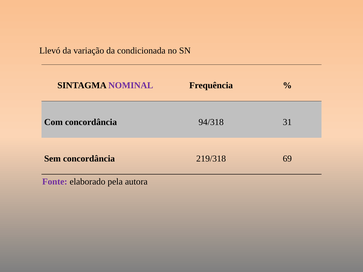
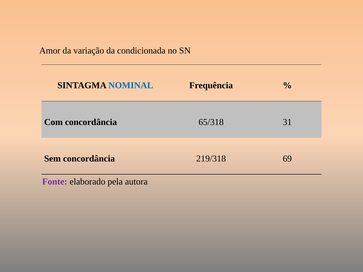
Llevó: Llevó -> Amor (50, 51)
NOMINAL colour: purple -> blue (131, 86)
94/318: 94/318 -> 65/318 (211, 122)
